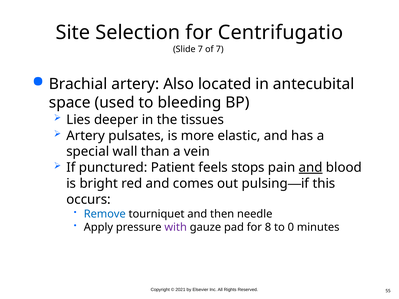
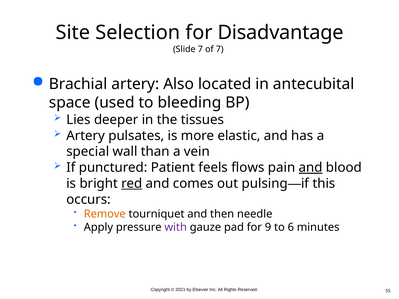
Centrifugatio: Centrifugatio -> Disadvantage (281, 33)
stops: stops -> flows (248, 168)
red underline: none -> present (132, 184)
Remove colour: blue -> orange (105, 214)
8: 8 -> 9 (268, 227)
0: 0 -> 6 (291, 227)
